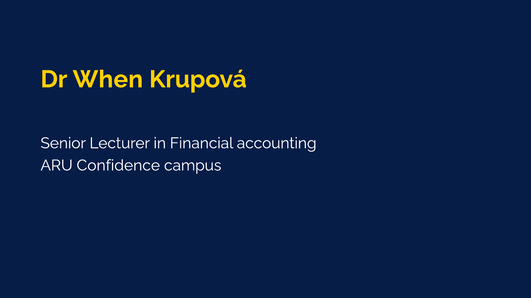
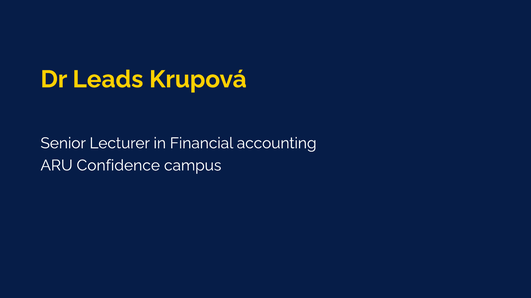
When: When -> Leads (108, 80)
